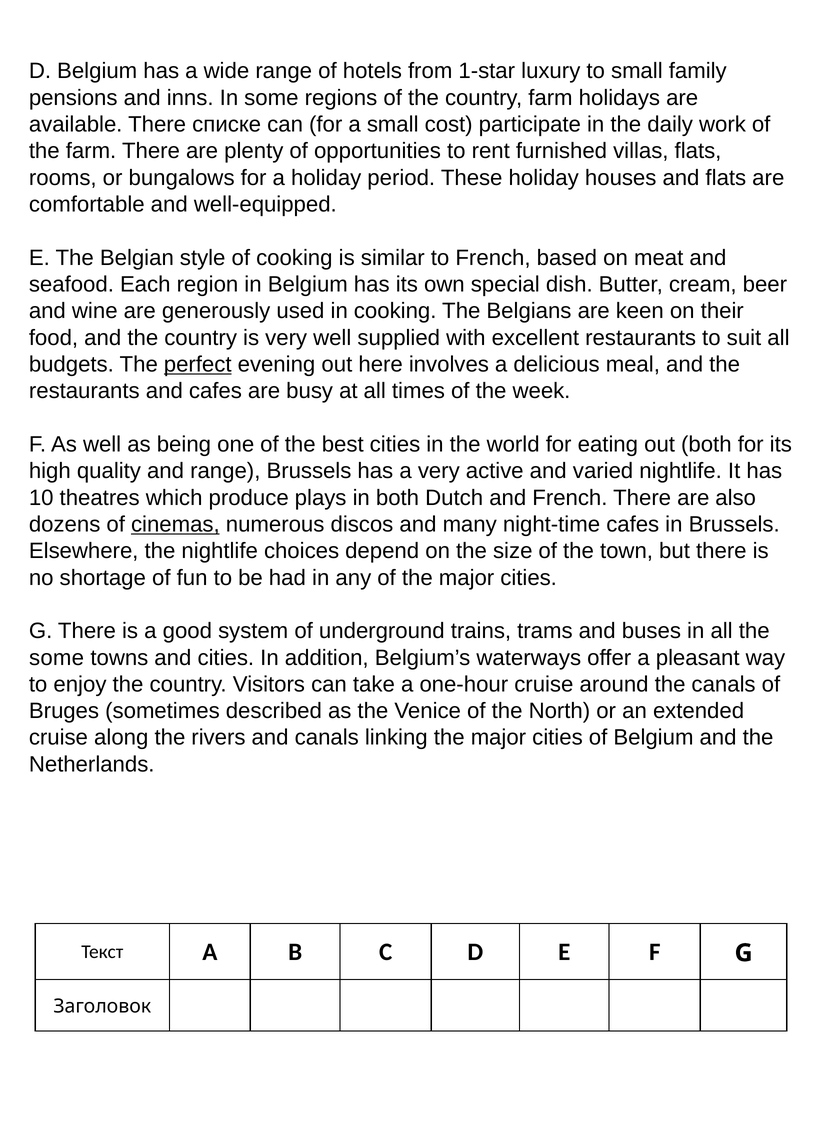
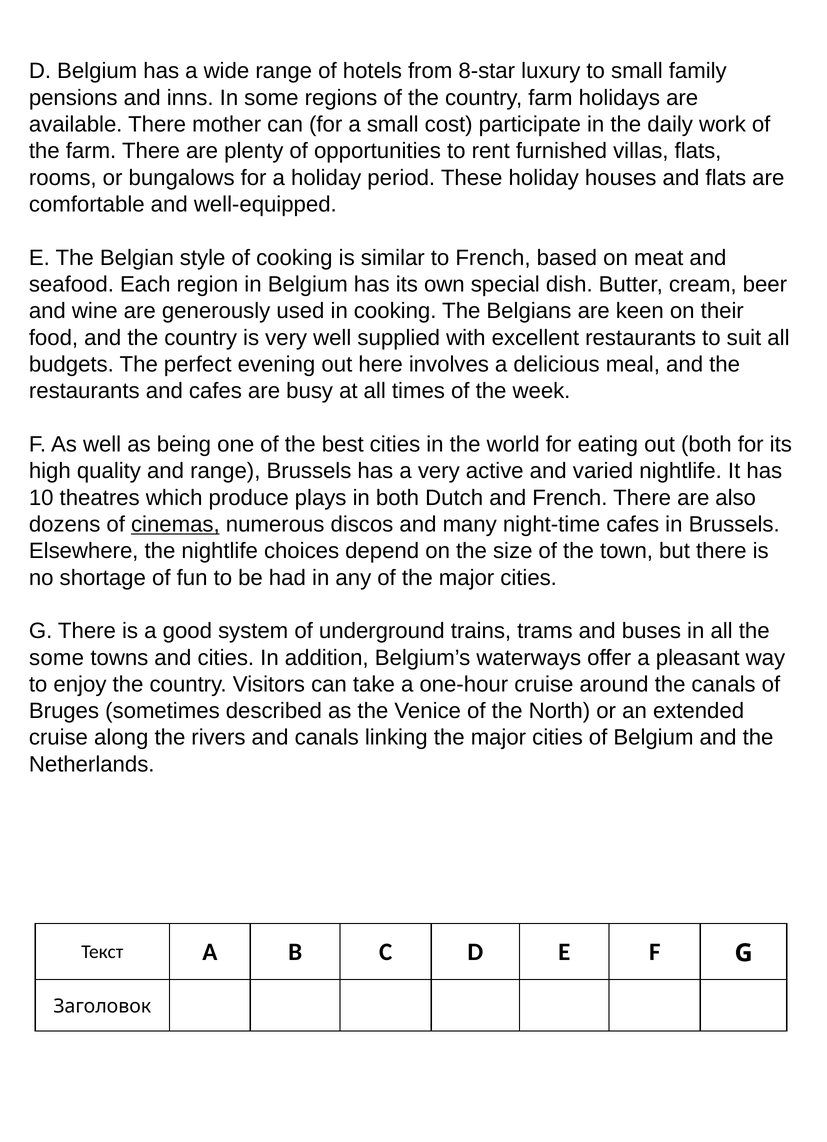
1-star: 1-star -> 8-star (487, 71)
списке: списке -> mother (227, 124)
perfect underline: present -> none (198, 364)
